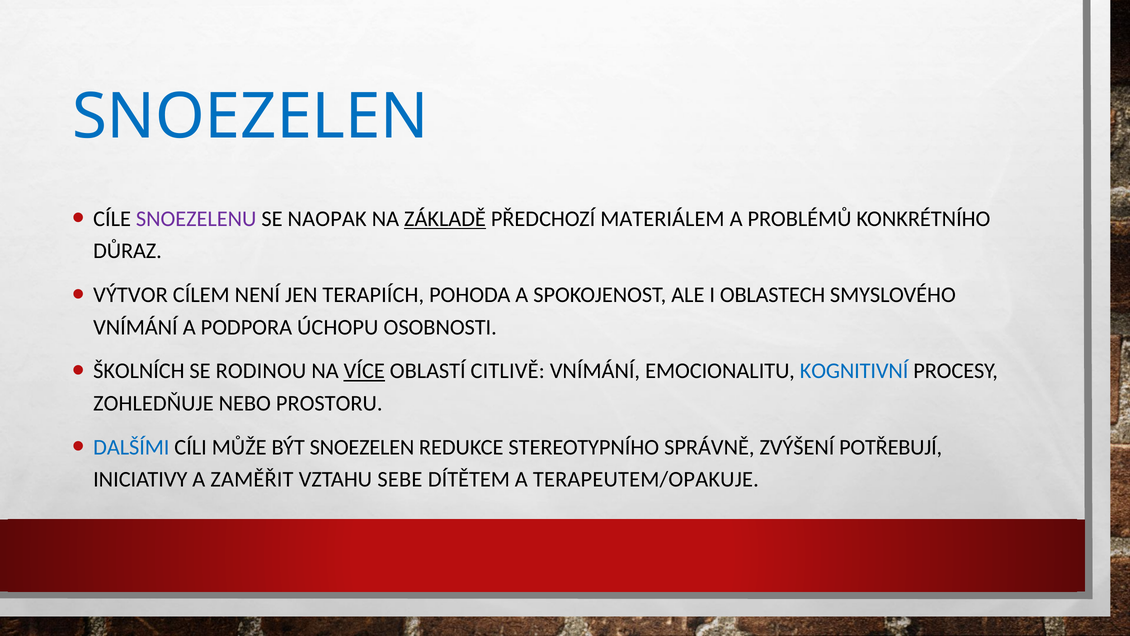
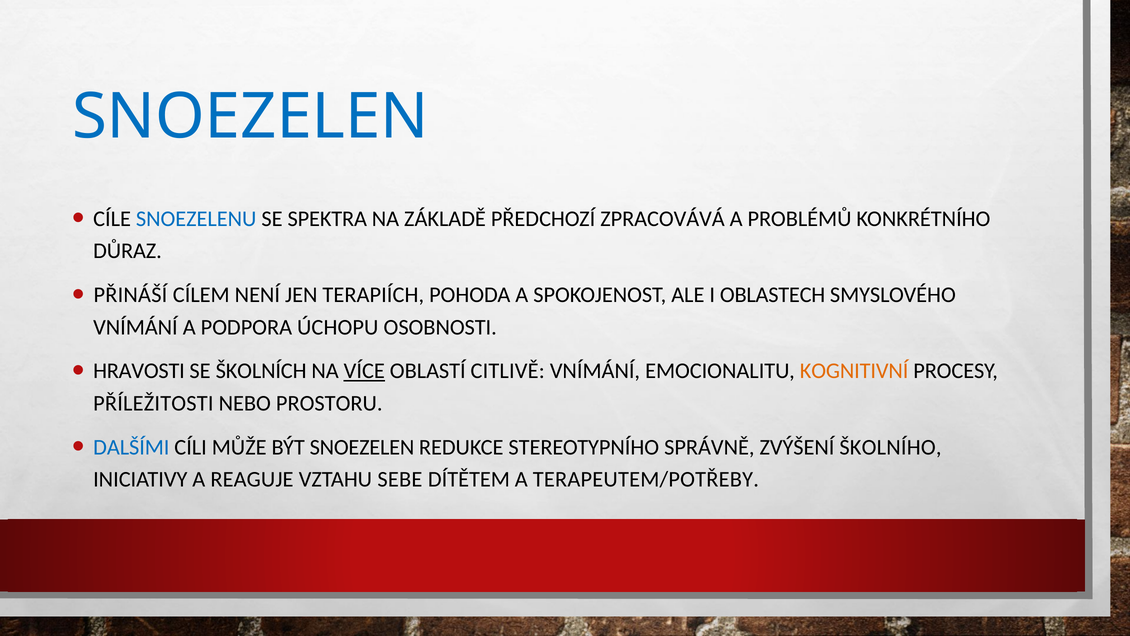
SNOEZELENU colour: purple -> blue (196, 219)
NAOPAK: NAOPAK -> SPEKTRA (327, 219)
ZÁKLADĚ underline: present -> none (445, 219)
MATERIÁLEM: MATERIÁLEM -> ZPRACOVÁVÁ (662, 219)
VÝTVOR: VÝTVOR -> PŘINÁŠÍ (130, 295)
ŠKOLNÍCH: ŠKOLNÍCH -> HRAVOSTI (139, 371)
RODINOU: RODINOU -> ŠKOLNÍCH (261, 371)
KOGNITIVNÍ colour: blue -> orange (854, 371)
ZOHLEDŇUJE: ZOHLEDŇUJE -> PŘÍLEŽITOSTI (153, 403)
POTŘEBUJÍ: POTŘEBUJÍ -> ŠKOLNÍHO (890, 447)
ZAMĚŘIT: ZAMĚŘIT -> REAGUJE (252, 479)
TERAPEUTEM/OPAKUJE: TERAPEUTEM/OPAKUJE -> TERAPEUTEM/POTŘEBY (646, 479)
